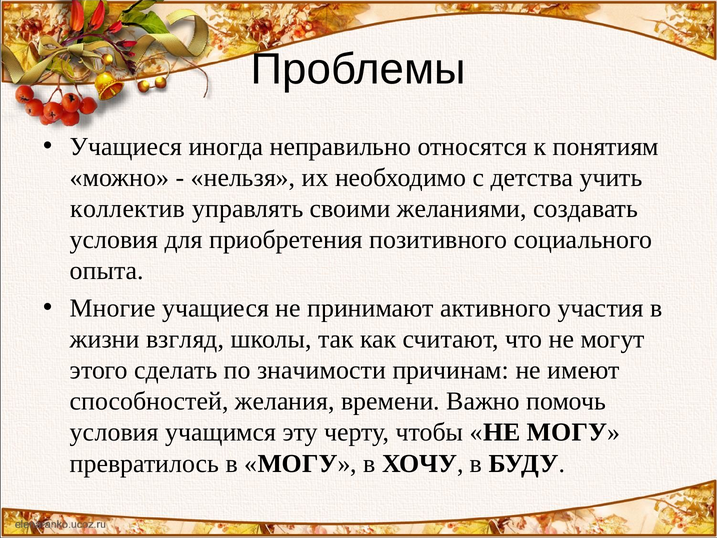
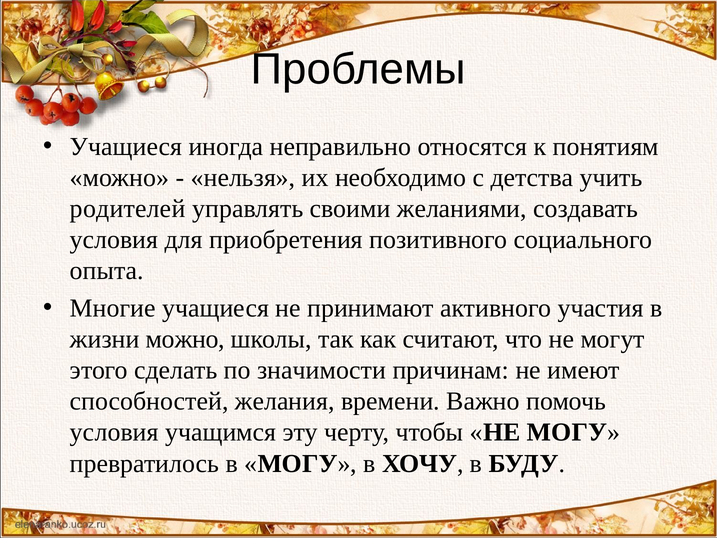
коллектив: коллектив -> родителей (128, 209)
жизни взгляд: взгляд -> можно (185, 339)
